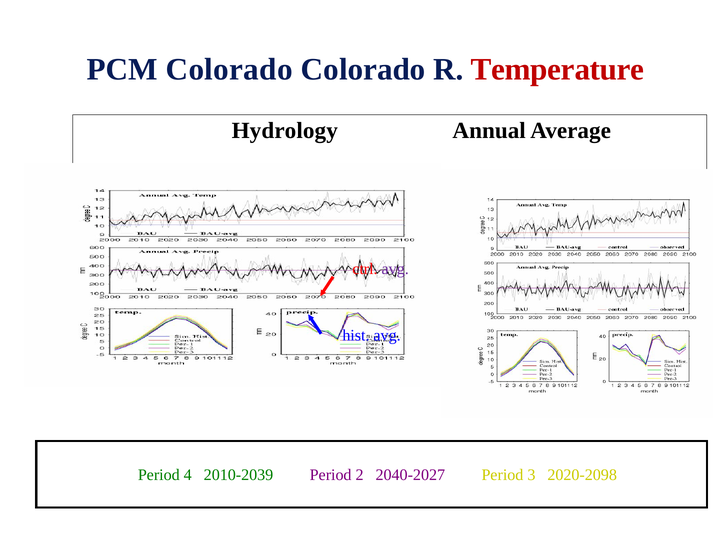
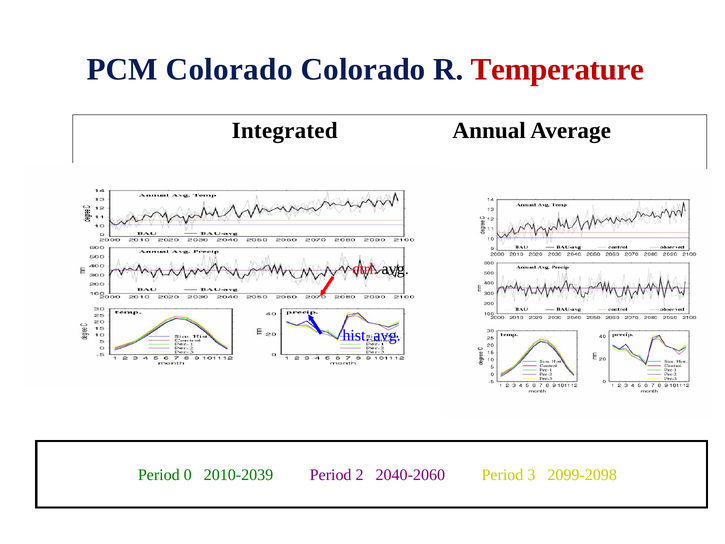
Hydrology: Hydrology -> Integrated (285, 131)
avg colour: purple -> black (395, 269)
4: 4 -> 0 (188, 475)
2040-2027: 2040-2027 -> 2040-2060 (410, 475)
2020-2098: 2020-2098 -> 2099-2098 (582, 475)
